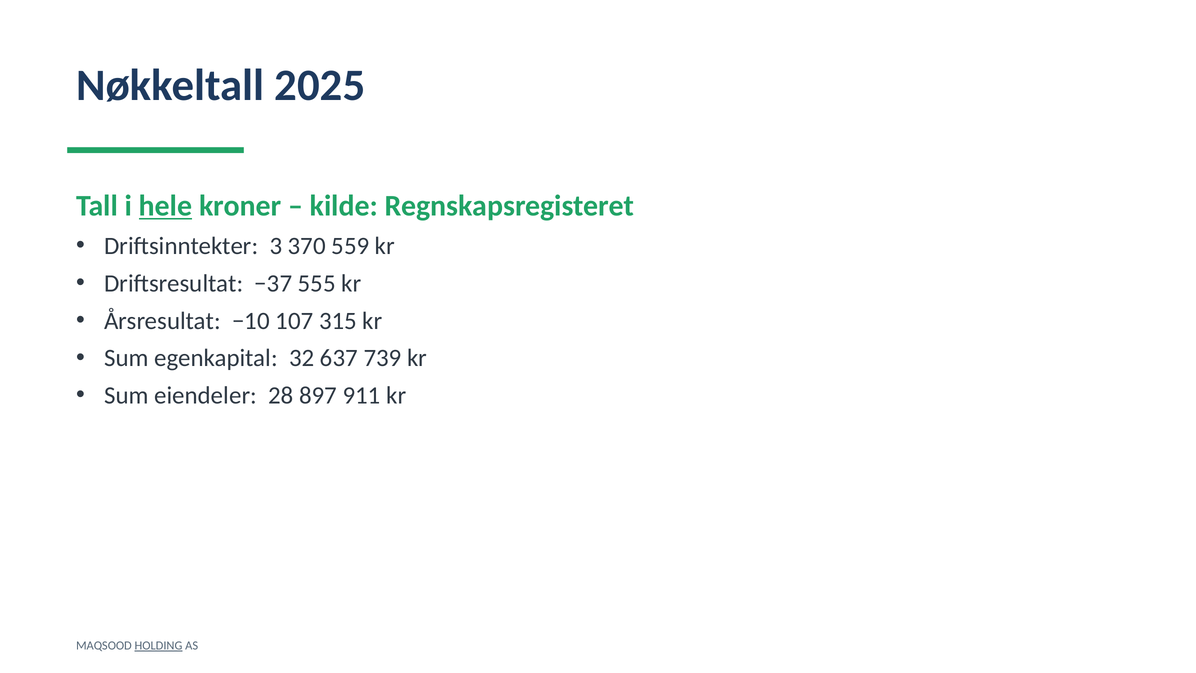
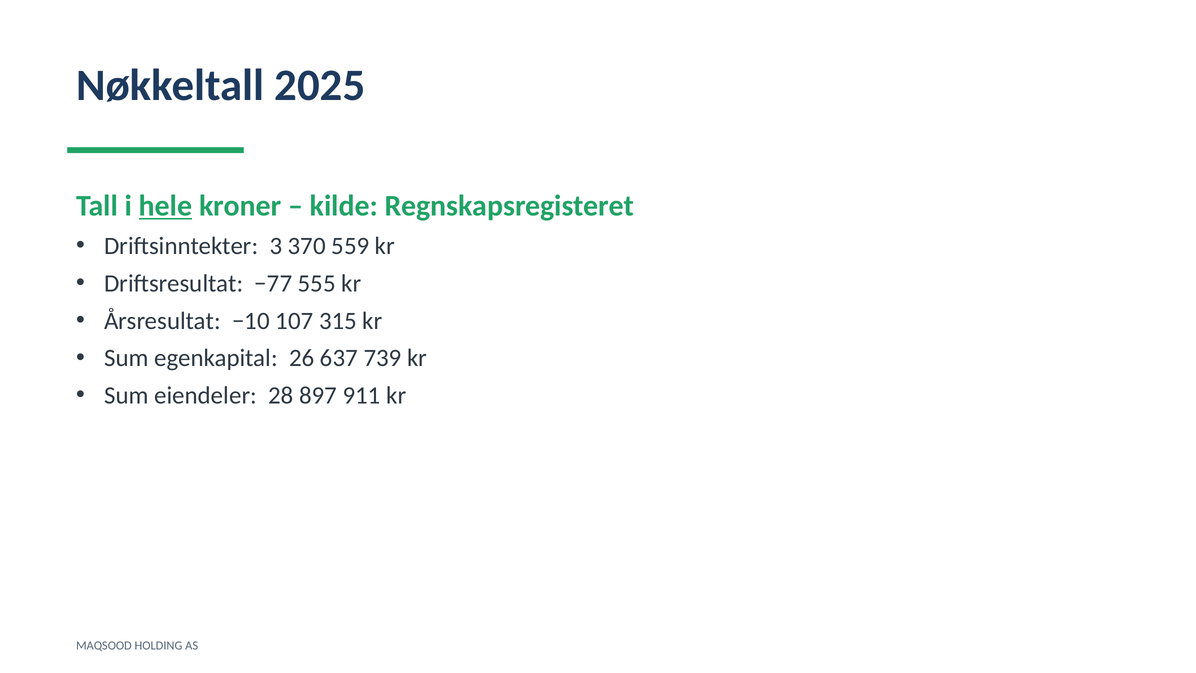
−37: −37 -> −77 (273, 283)
32: 32 -> 26 (302, 358)
HOLDING underline: present -> none (158, 645)
